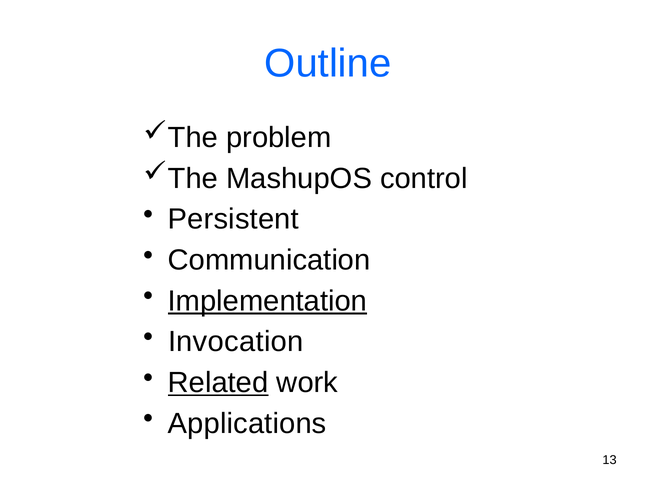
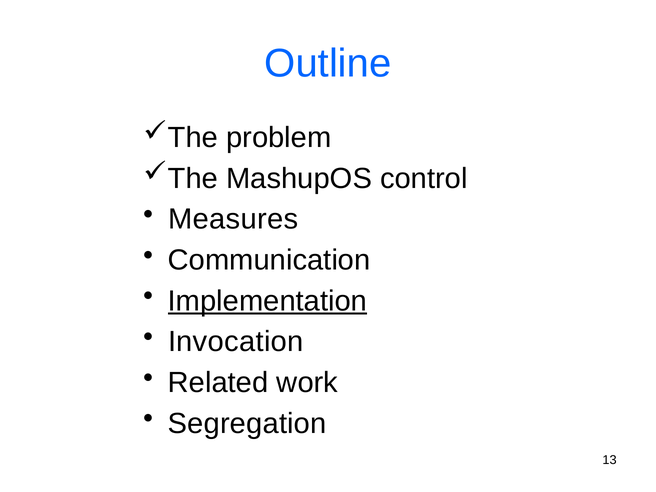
Persistent: Persistent -> Measures (233, 219)
Related underline: present -> none (218, 383)
Applications: Applications -> Segregation (247, 423)
